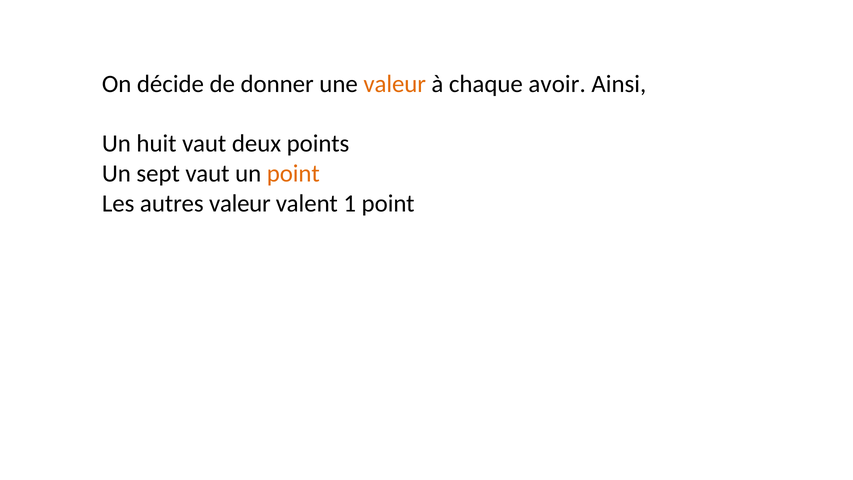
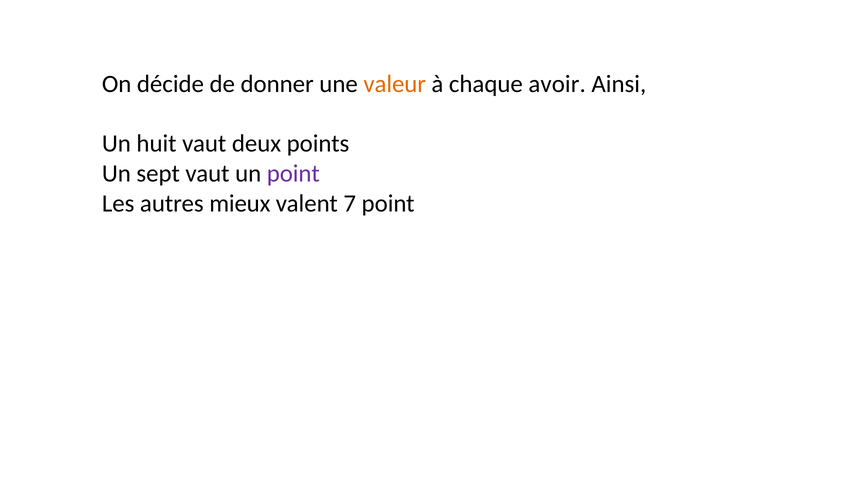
point colour: orange -> purple (293, 173)
autres valeur: valeur -> mieux (240, 203)
1: 1 -> 7 (350, 203)
